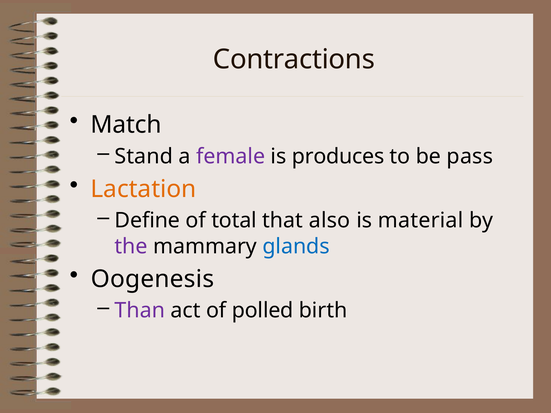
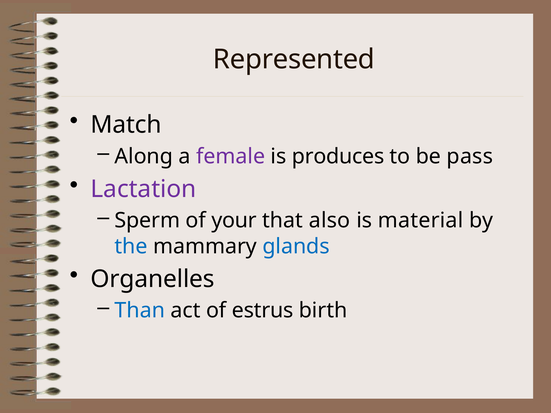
Contractions: Contractions -> Represented (294, 59)
Stand: Stand -> Along (144, 156)
Lactation colour: orange -> purple (143, 189)
Define: Define -> Sperm (147, 221)
total: total -> your (234, 221)
the colour: purple -> blue (131, 246)
Oogenesis: Oogenesis -> Organelles (153, 279)
Than colour: purple -> blue (140, 311)
polled: polled -> estrus (263, 311)
